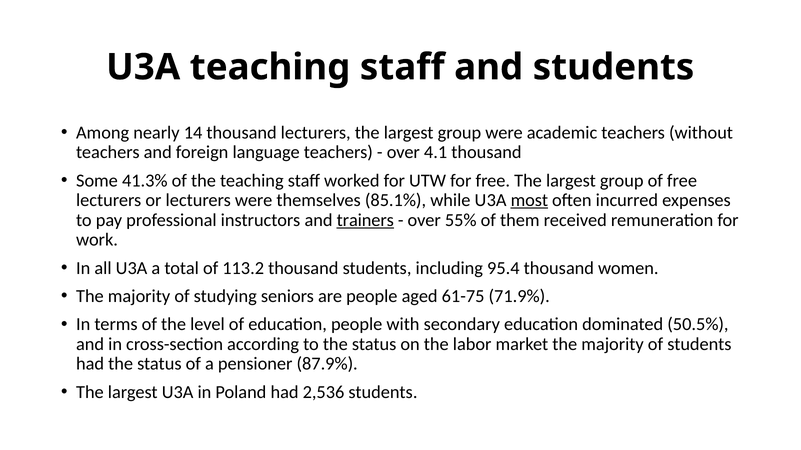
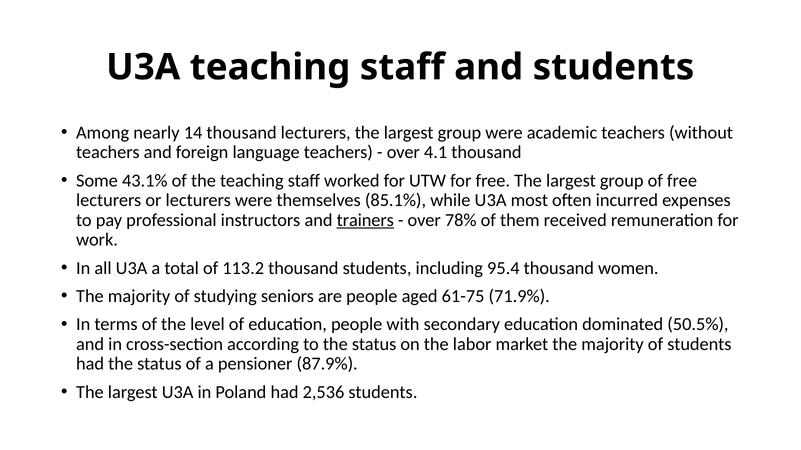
41.3%: 41.3% -> 43.1% (145, 181)
most underline: present -> none (529, 201)
55%: 55% -> 78% (461, 220)
